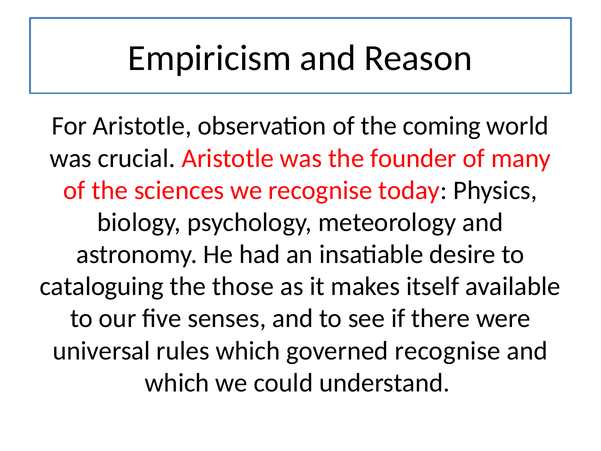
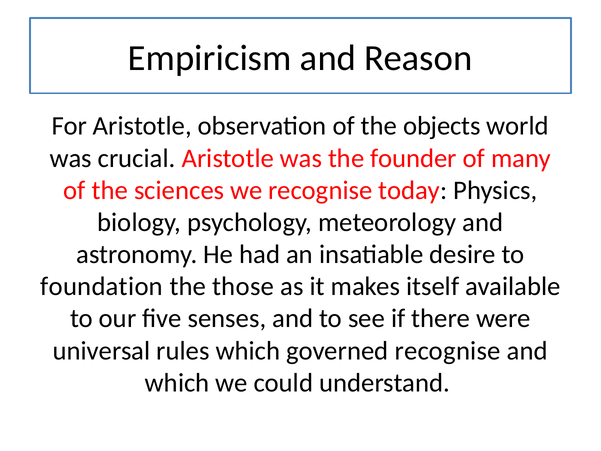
coming: coming -> objects (442, 126)
cataloguing: cataloguing -> foundation (102, 286)
